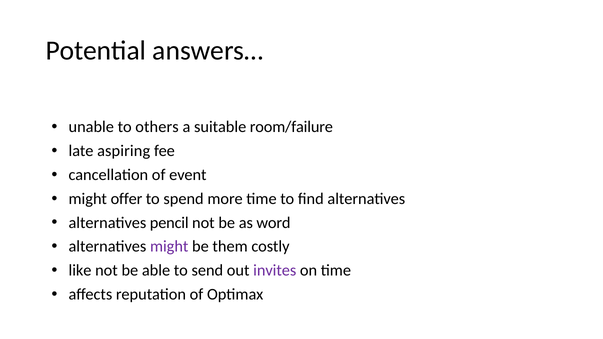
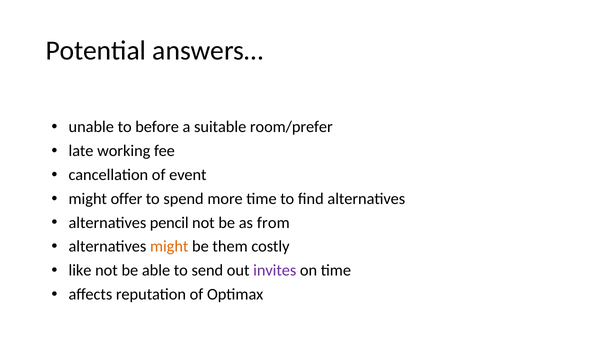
others: others -> before (157, 127)
room/failure: room/failure -> room/prefer (291, 127)
aspiring: aspiring -> working (124, 151)
word: word -> from (273, 223)
might colour: purple -> orange (169, 247)
